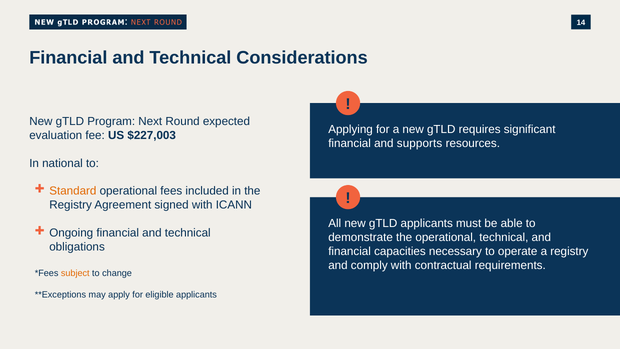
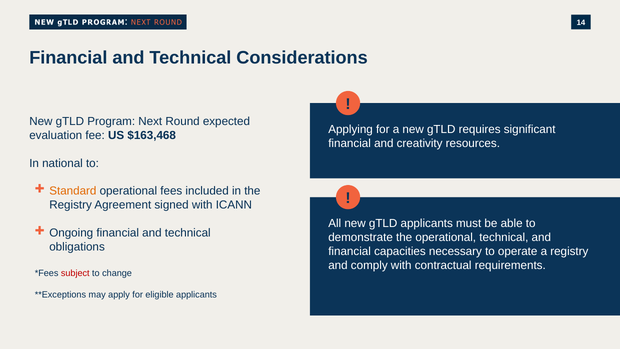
$227,003: $227,003 -> $163,468 (152, 135)
supports: supports -> creativity (420, 143)
subject colour: orange -> red (75, 273)
